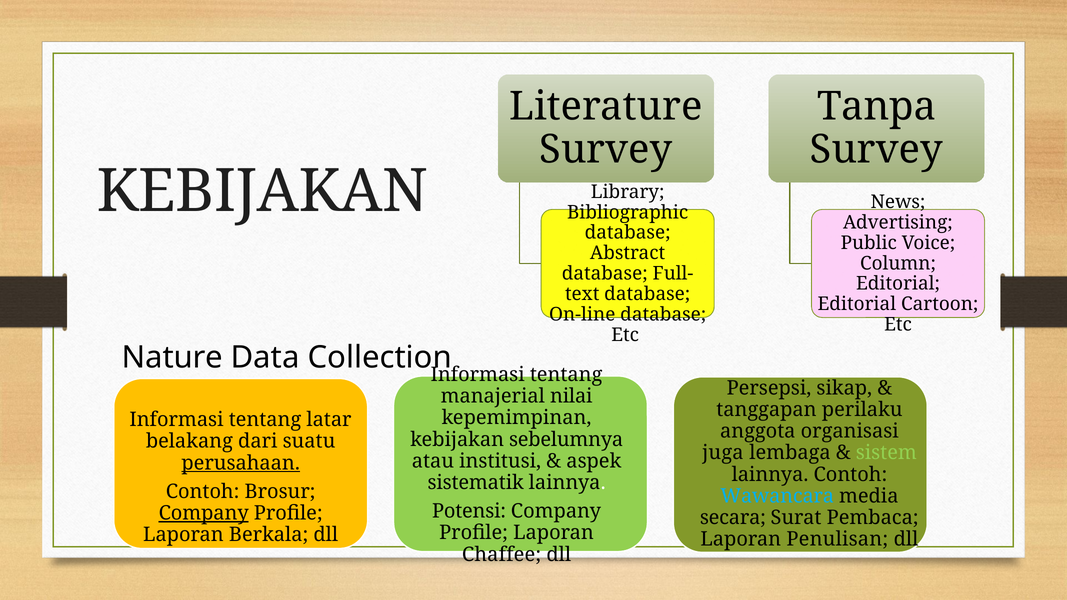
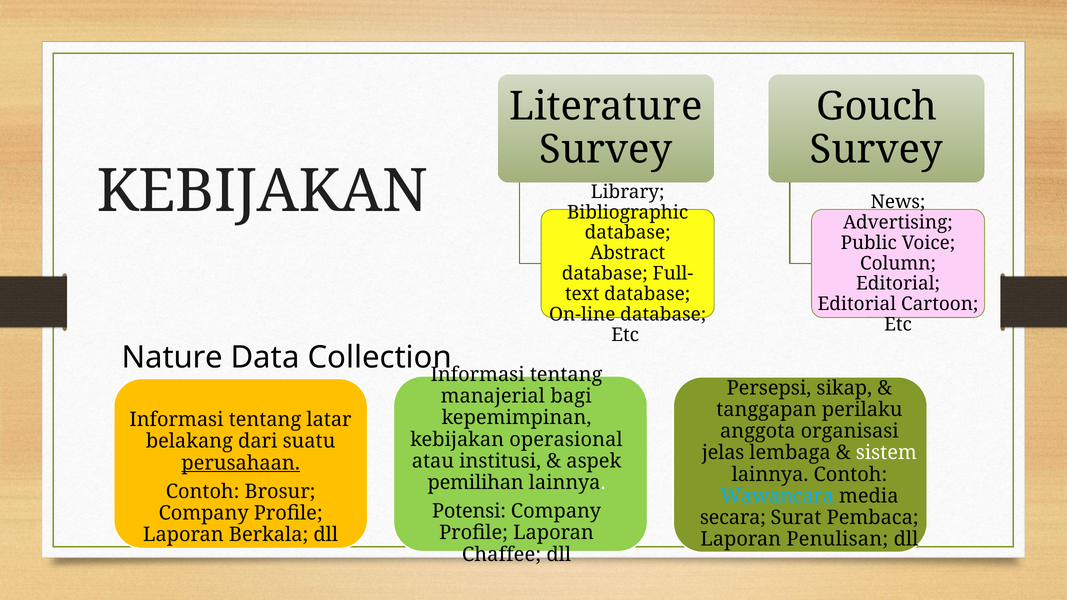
Tanpa: Tanpa -> Gouch (877, 106)
nilai: nilai -> bagi (571, 396)
sebelumnya: sebelumnya -> operasional (566, 440)
juga: juga -> jelas (723, 453)
sistem colour: light green -> white (886, 453)
sistematik: sistematik -> pemilihan (476, 483)
Company underline: present -> none (204, 513)
